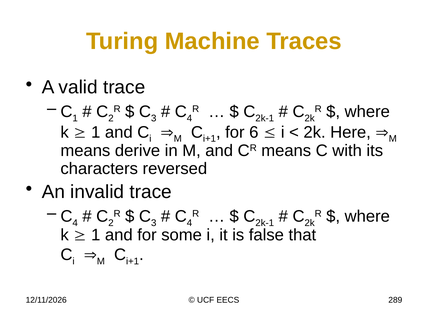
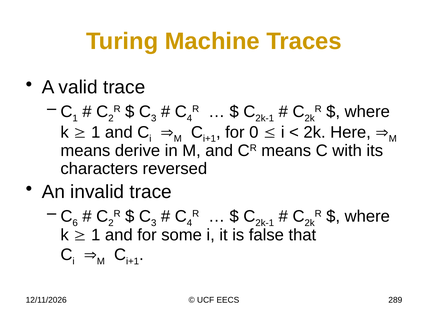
6: 6 -> 0 (254, 132)
4: 4 -> 6 (75, 223)
